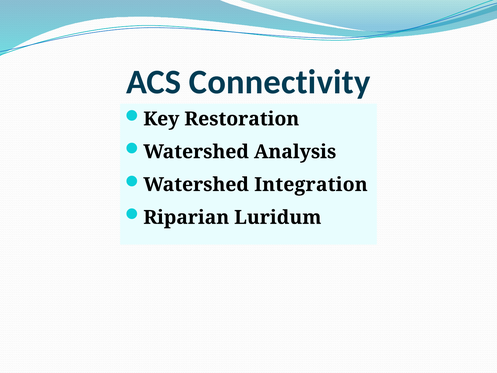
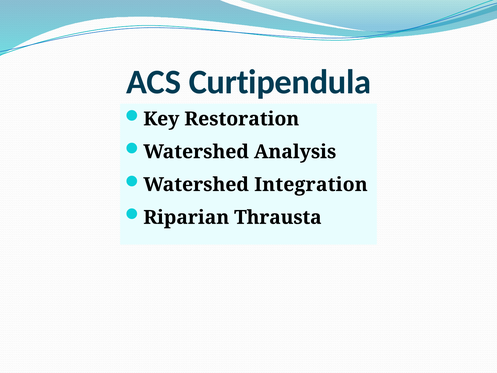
Connectivity: Connectivity -> Curtipendula (280, 82)
Luridum: Luridum -> Thrausta (278, 217)
